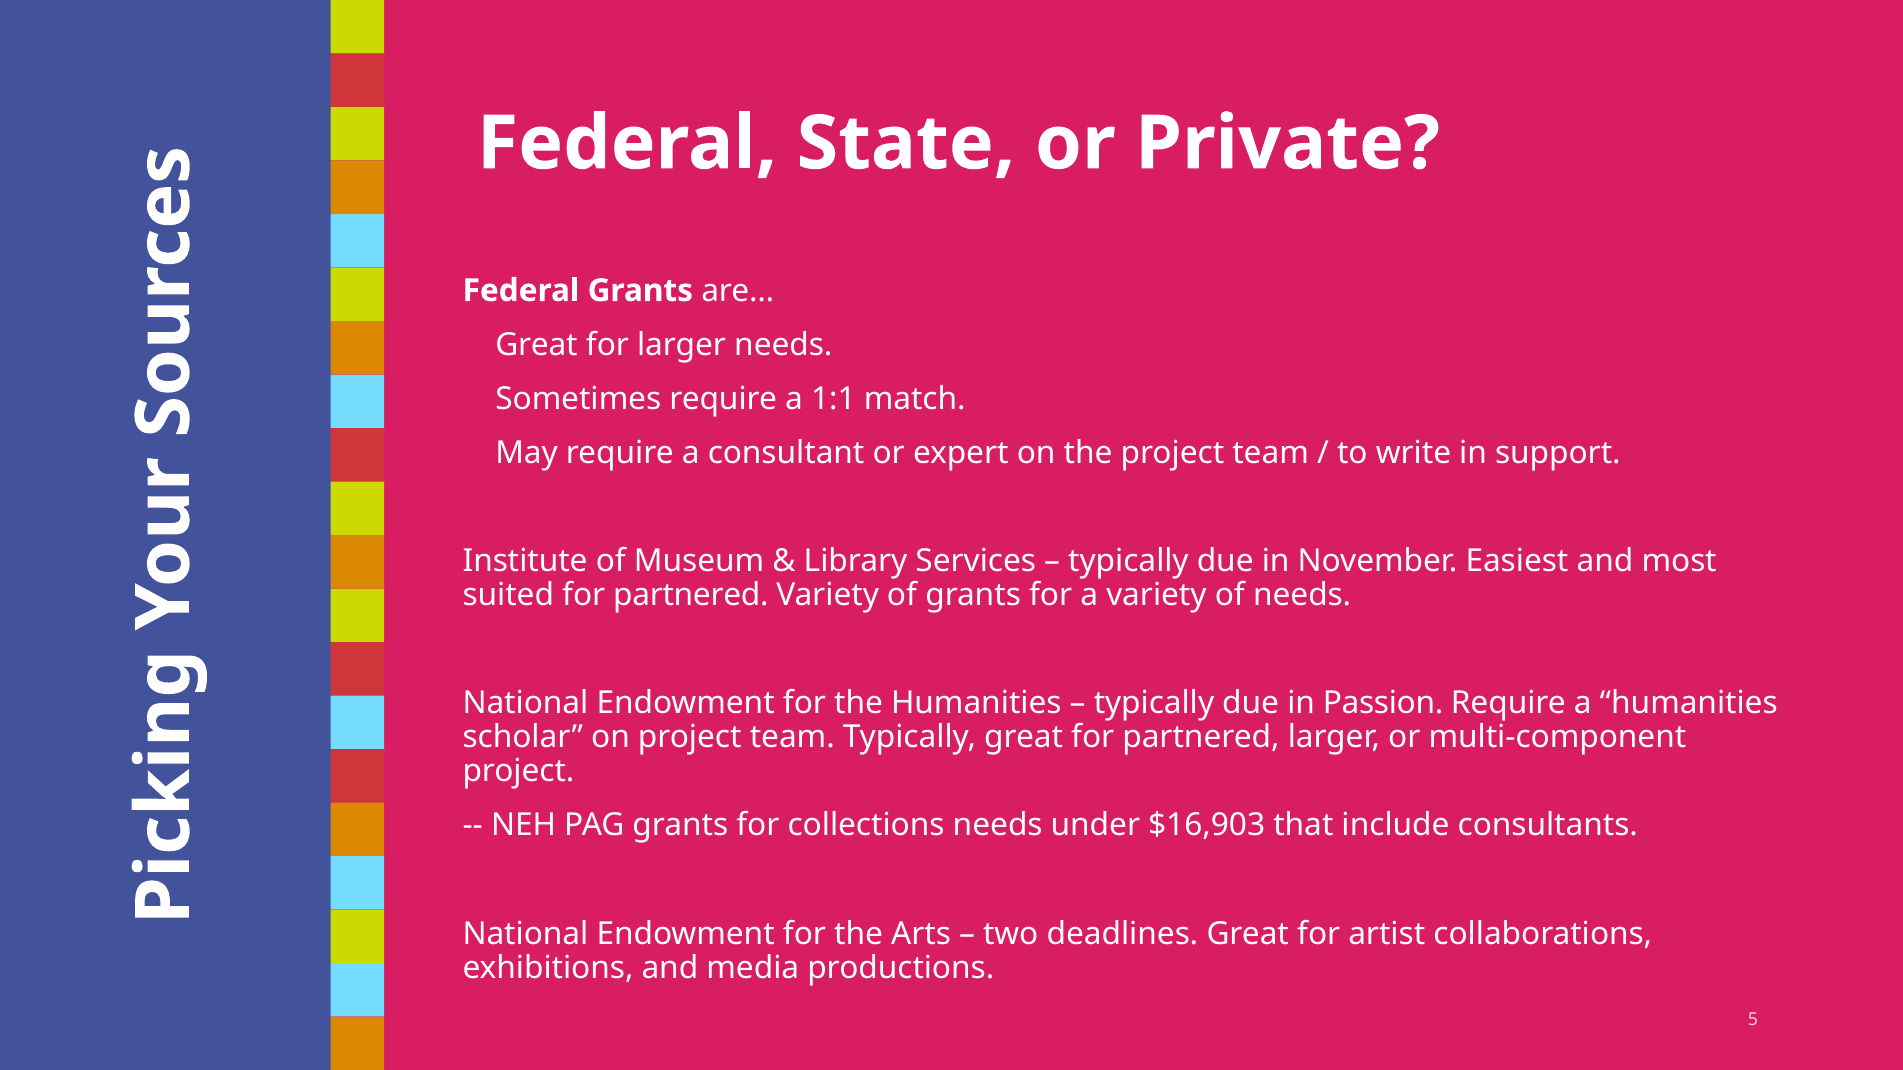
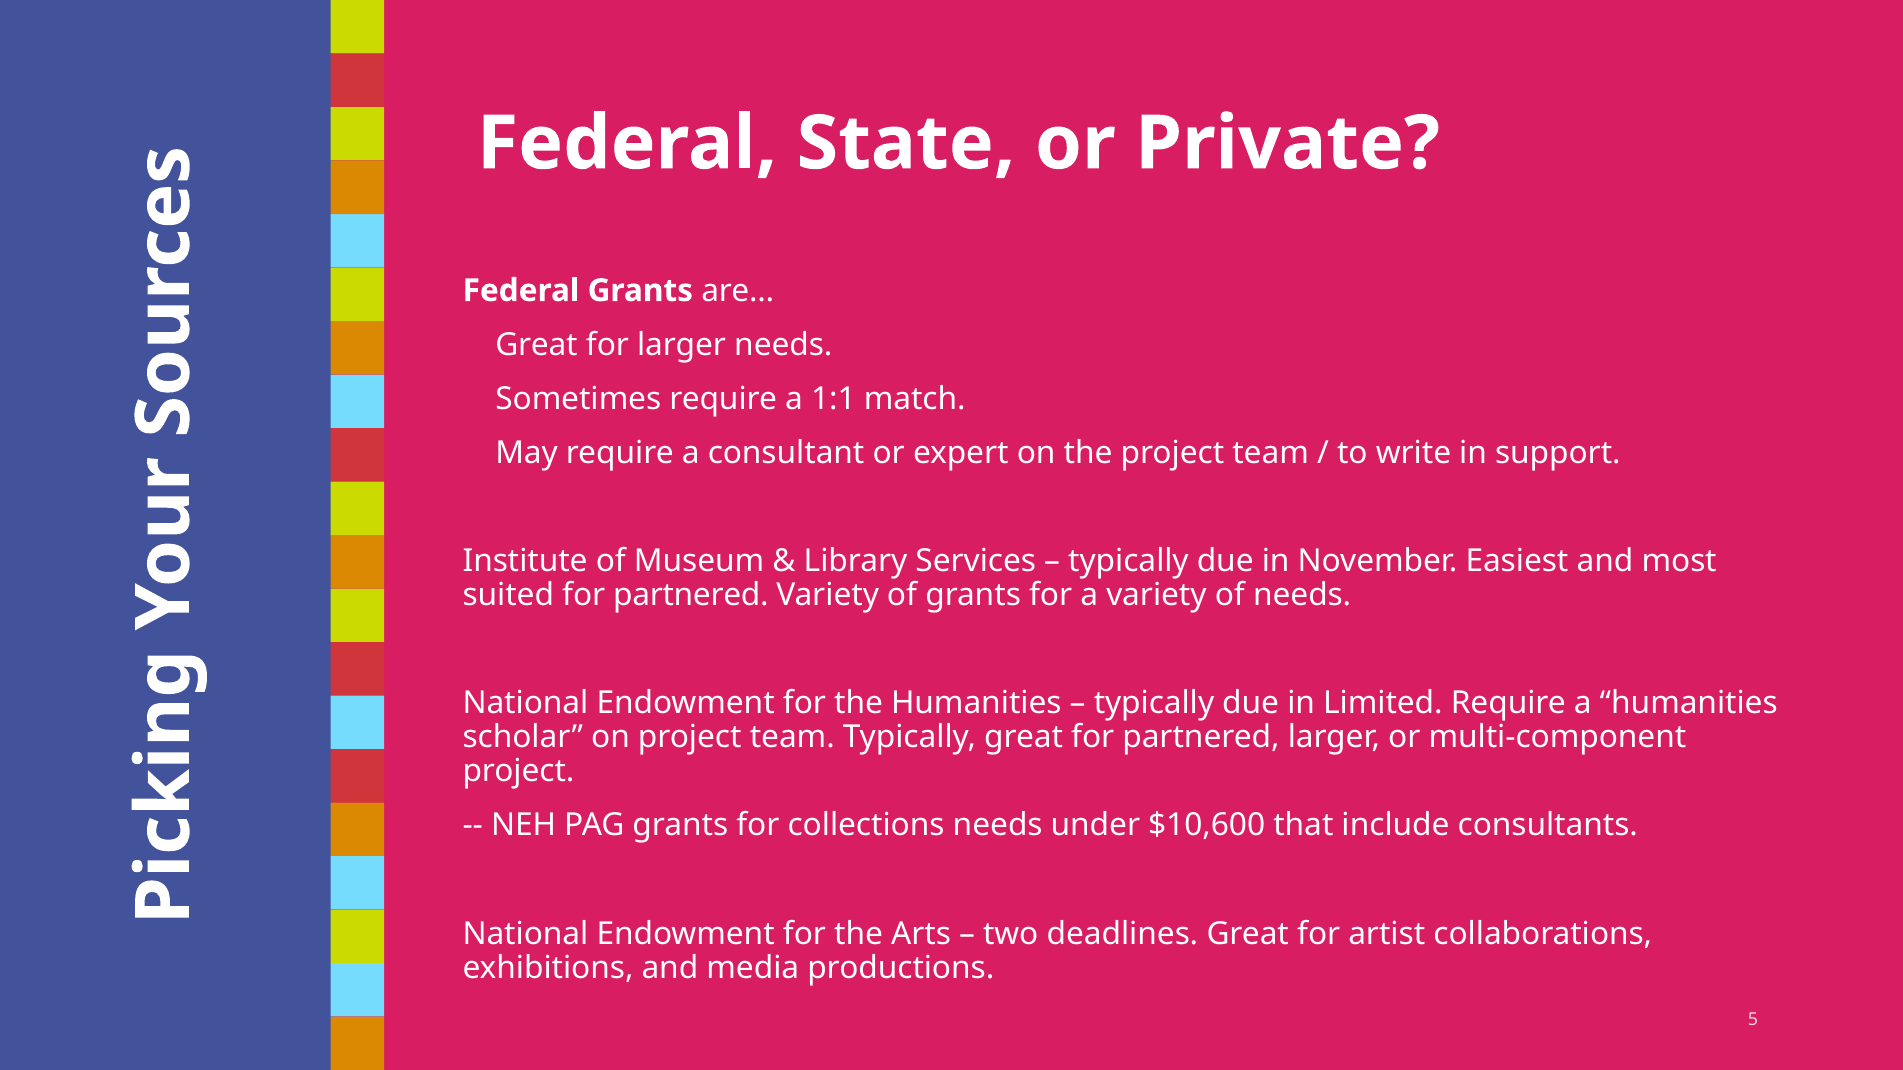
Passion: Passion -> Limited (1383, 703)
$16,903: $16,903 -> $10,600 (1207, 826)
